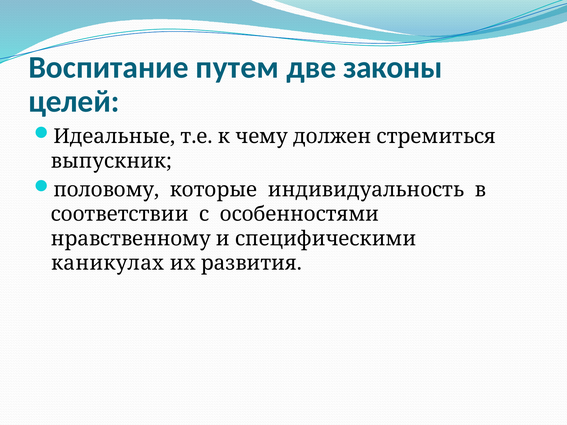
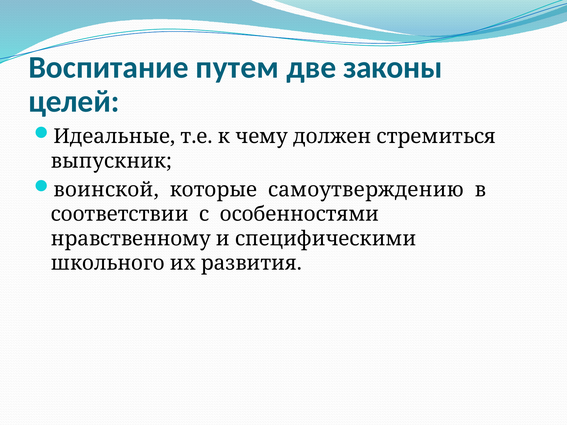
половому: половому -> воинской (106, 190)
индивидуальность: индивидуальность -> самоутверждению (366, 190)
каникулах: каникулах -> школьного (108, 263)
